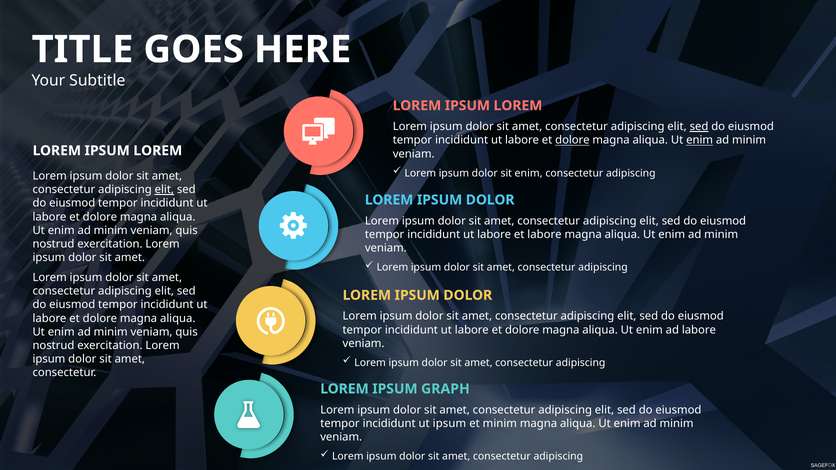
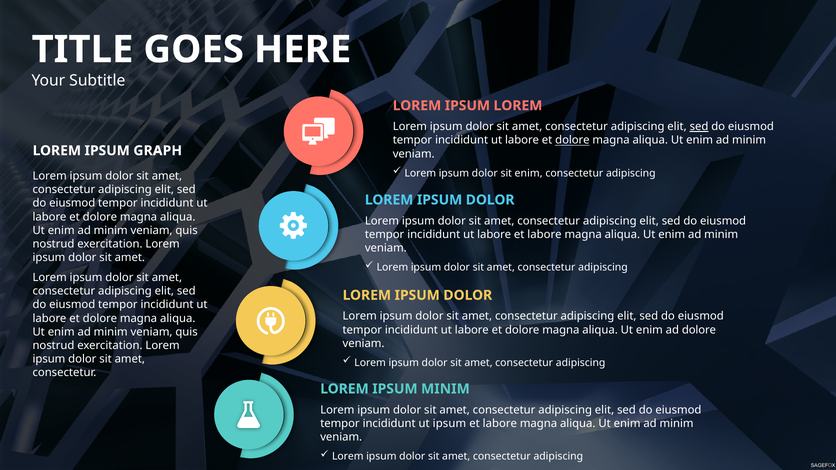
enim underline: present -> none (700, 140)
LOREM: LOREM -> GRAPH (158, 151)
elit underline: present -> none (164, 190)
ad labore: labore -> dolore (699, 330)
IPSUM GRAPH: GRAPH -> MINIM (445, 389)
minim: minim -> labore (500, 424)
